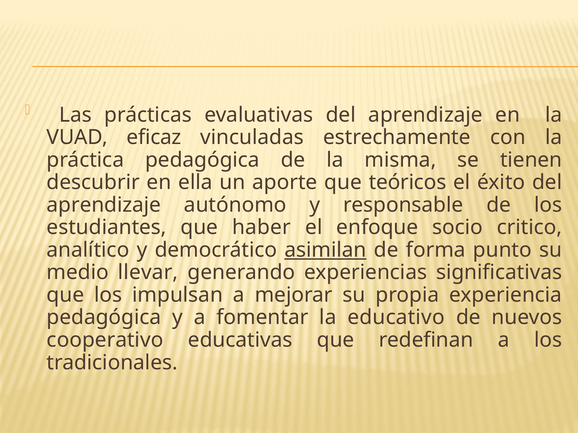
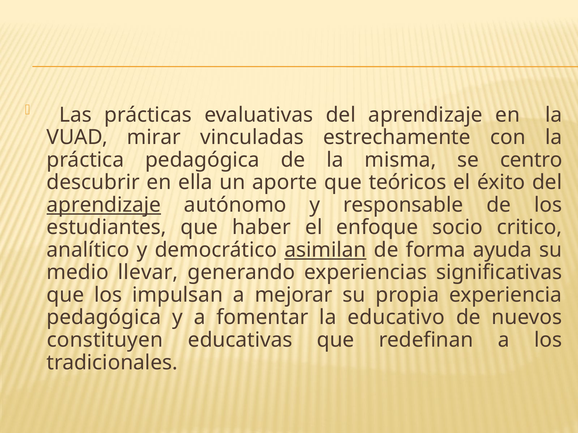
eficaz: eficaz -> mirar (154, 138)
tienen: tienen -> centro (531, 160)
aprendizaje underline: none -> present (104, 205)
punto: punto -> ayuda (502, 250)
cooperativo: cooperativo -> constituyen (105, 340)
